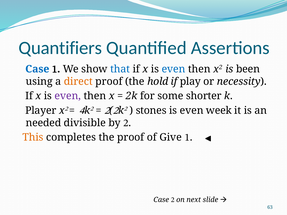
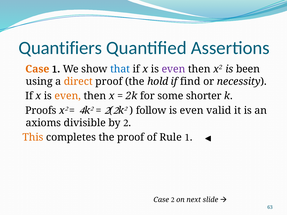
Case colour: blue -> orange (37, 69)
even colour: blue -> purple (173, 69)
play: play -> find (190, 82)
even colour: purple -> orange (68, 96)
Player: Player -> Proofs (41, 111)
stones: stones -> follow (151, 111)
week: week -> valid (219, 111)
needed: needed -> axioms (43, 123)
Give: Give -> Rule (171, 137)
